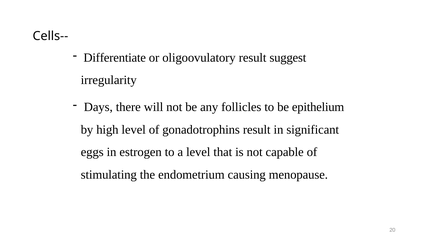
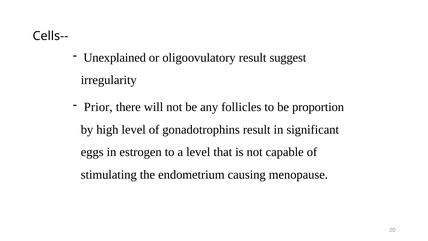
Differentiate: Differentiate -> Unexplained (115, 58)
Days: Days -> Prior (98, 107)
epithelium: epithelium -> proportion (318, 107)
